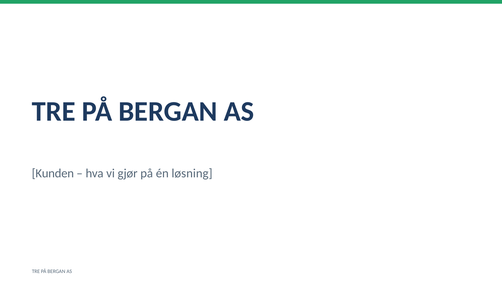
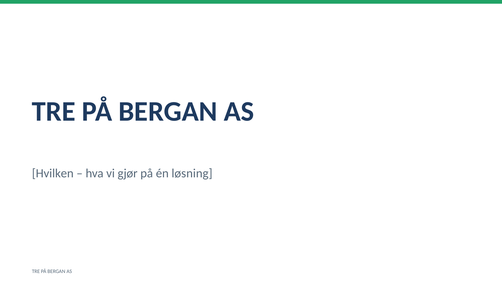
Kunden: Kunden -> Hvilken (53, 173)
